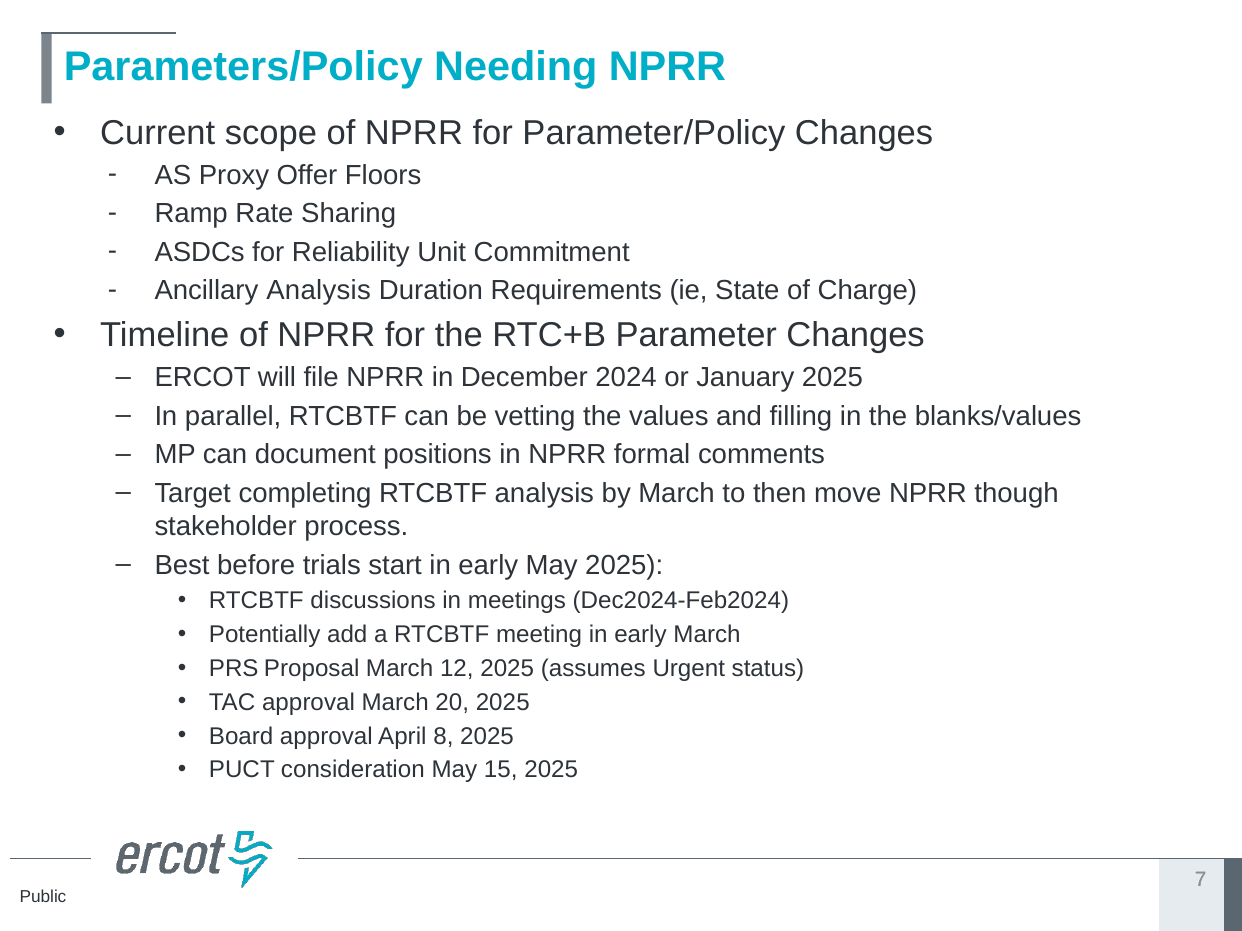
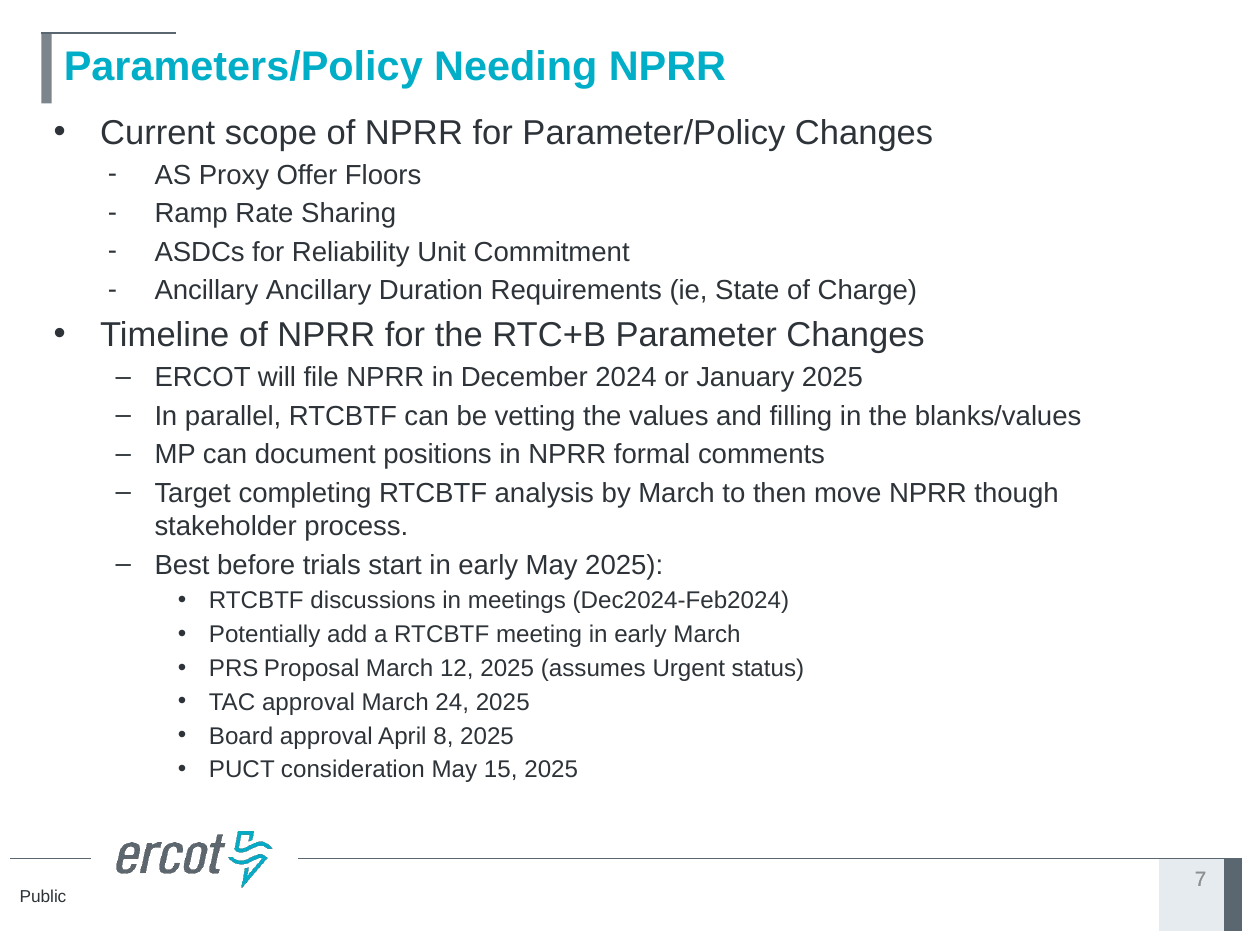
Ancillary Analysis: Analysis -> Ancillary (319, 291)
20: 20 -> 24 (452, 703)
